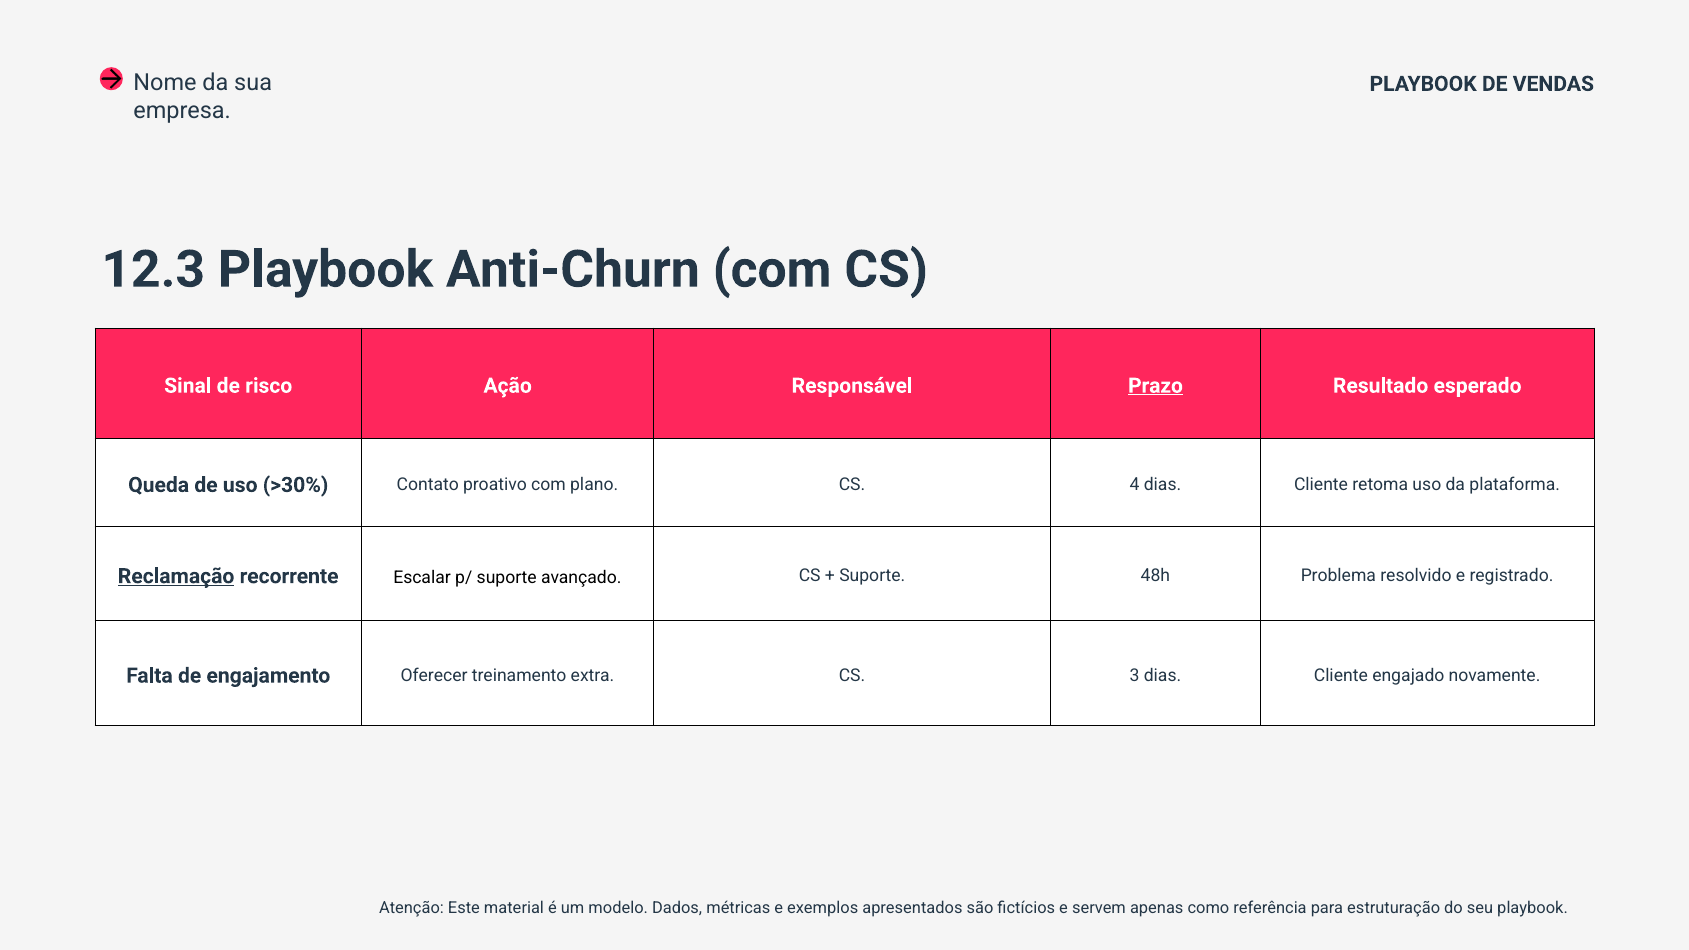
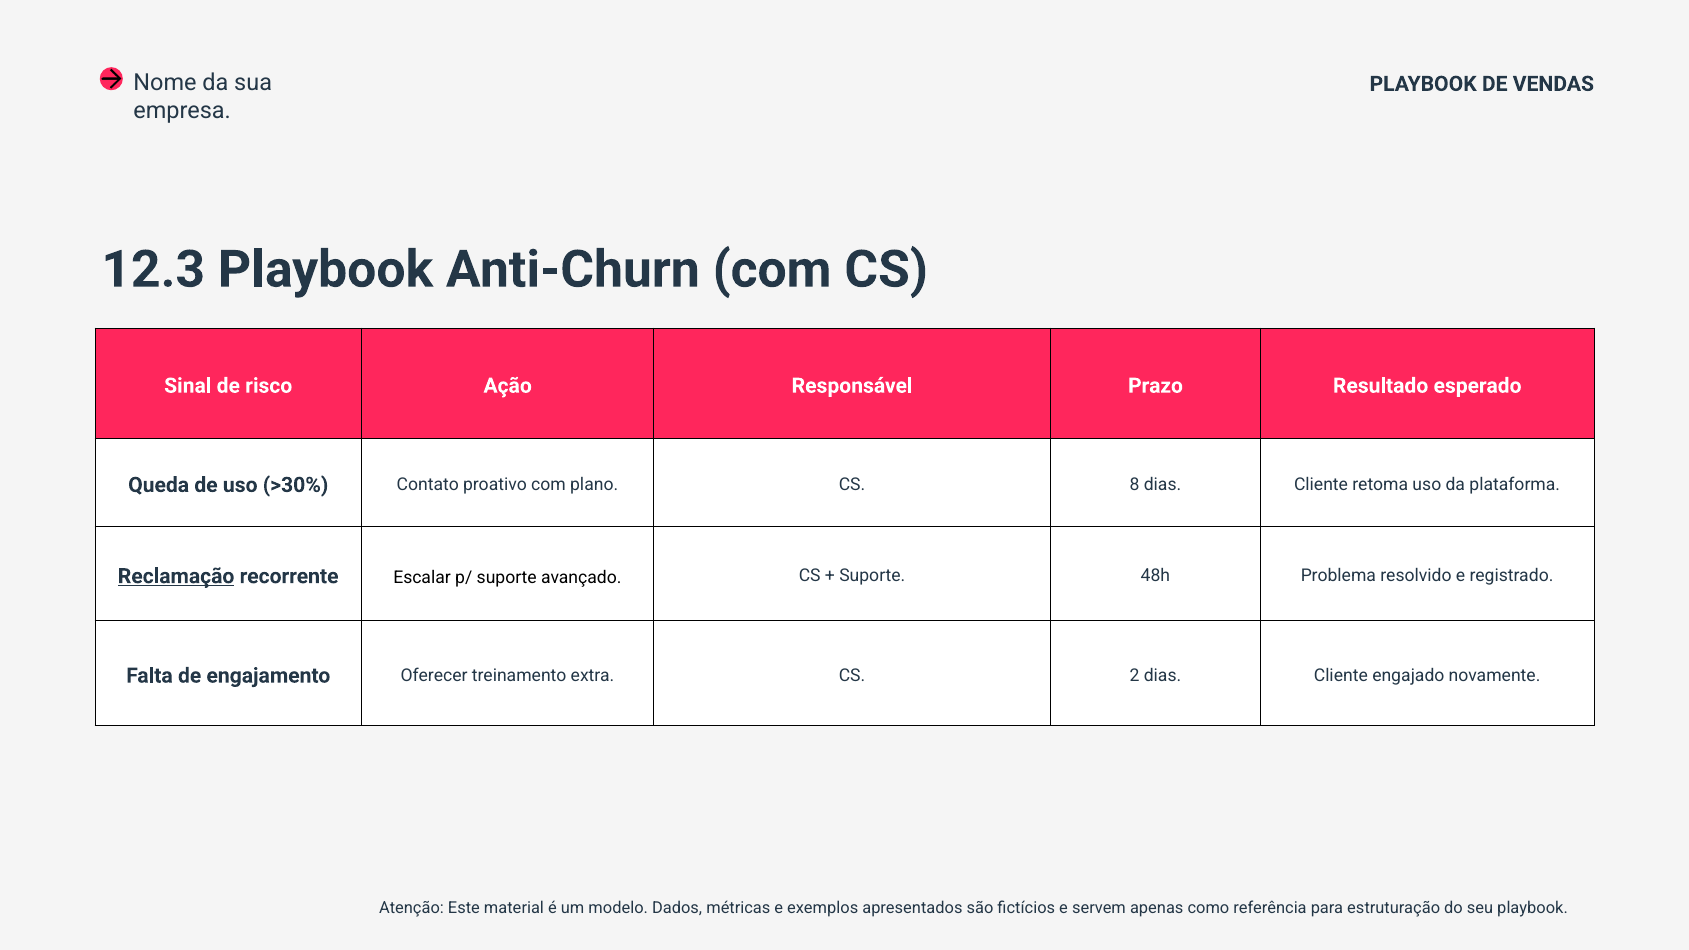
Prazo underline: present -> none (1155, 386)
4: 4 -> 8 (1135, 485)
3: 3 -> 2 (1135, 675)
